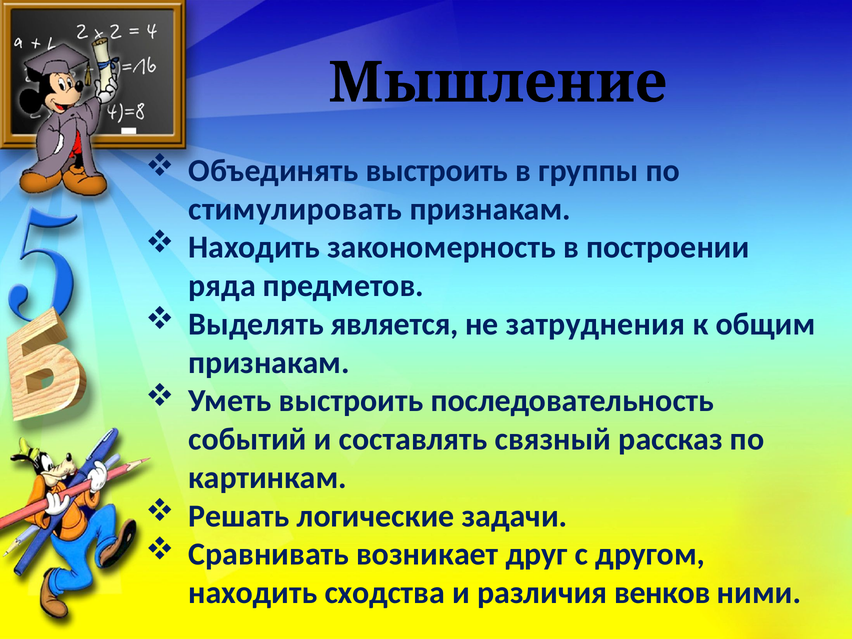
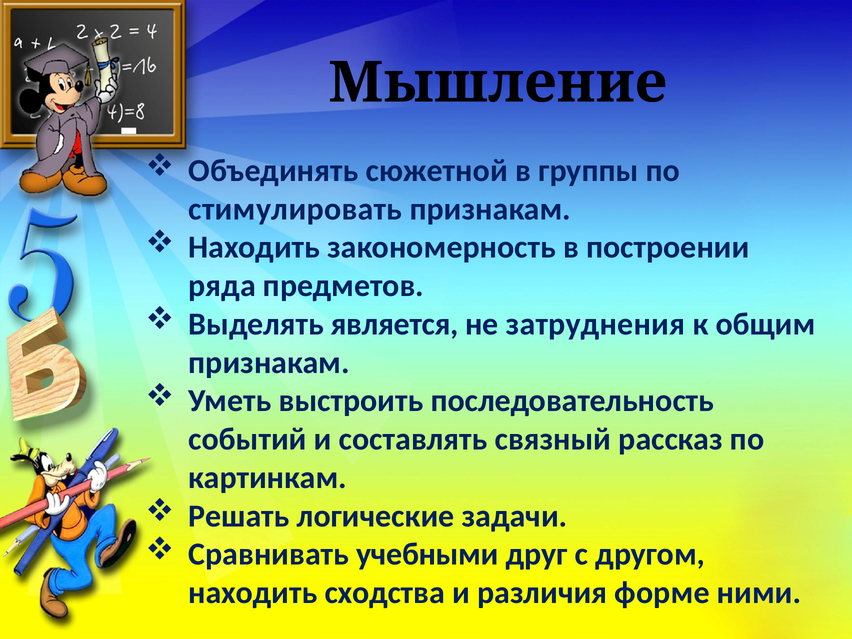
Объединять выстроить: выстроить -> сюжетной (437, 171)
возникает: возникает -> учебными (427, 554)
венков: венков -> форме (662, 593)
